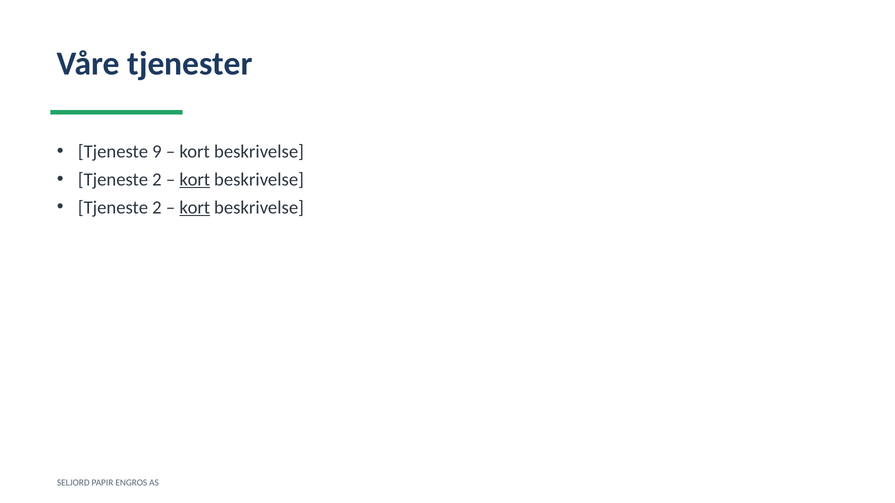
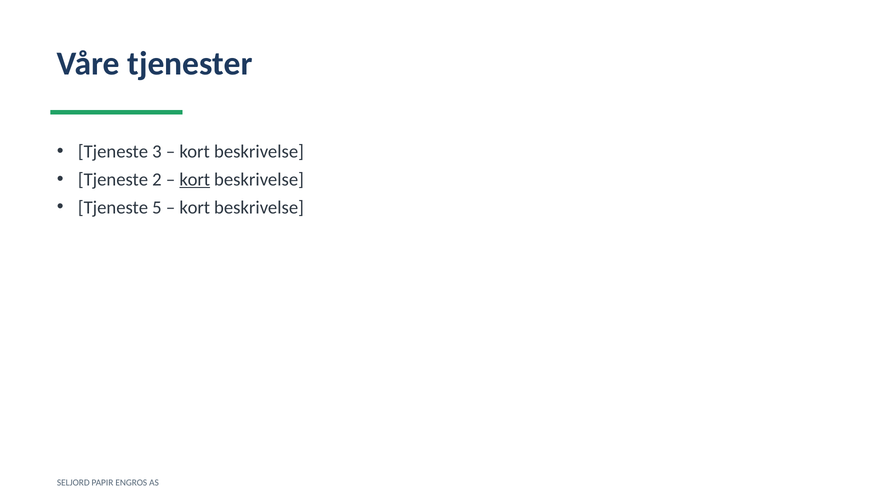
9: 9 -> 3 (157, 152)
2: 2 -> 5 (157, 208)
kort underline: present -> none (195, 208)
